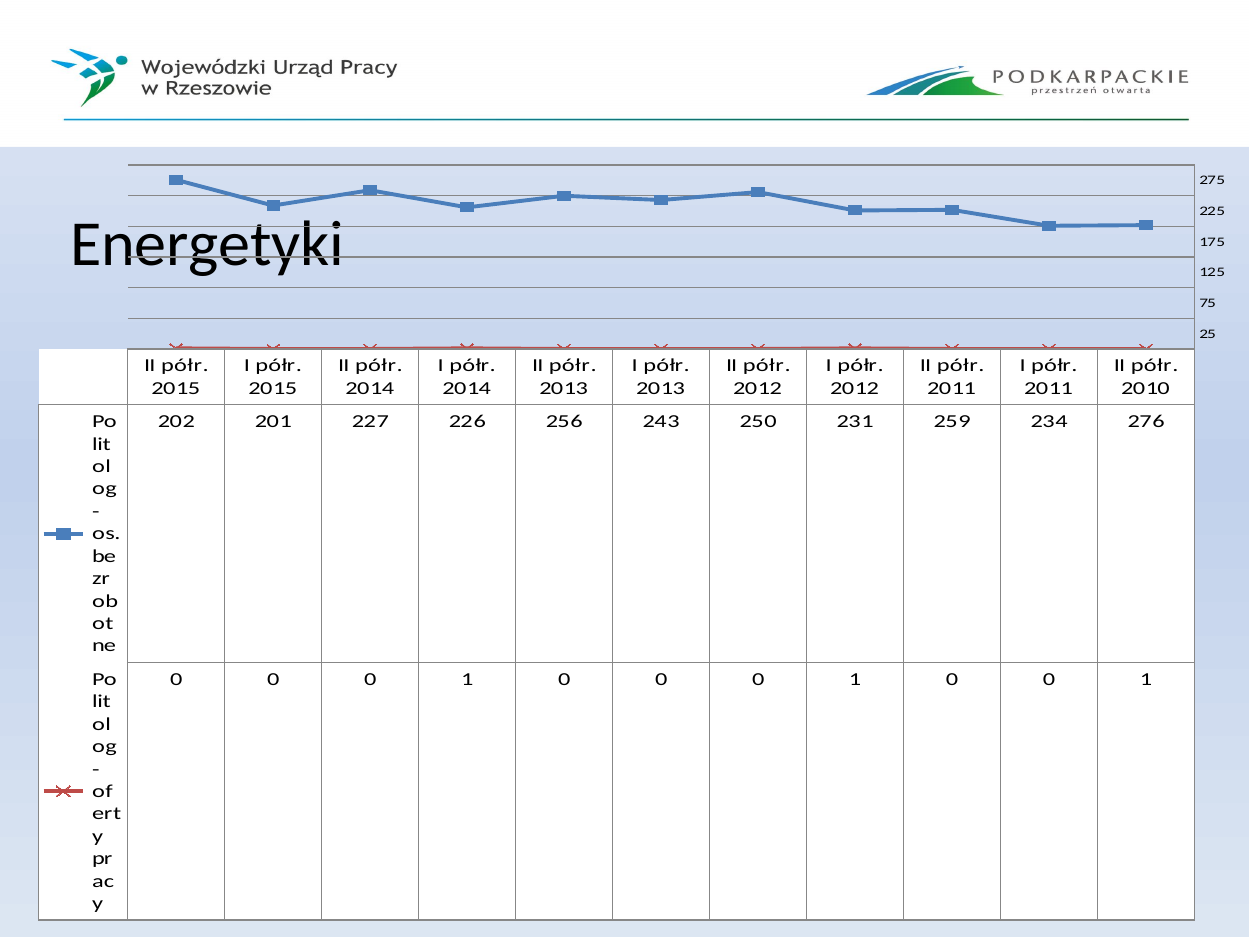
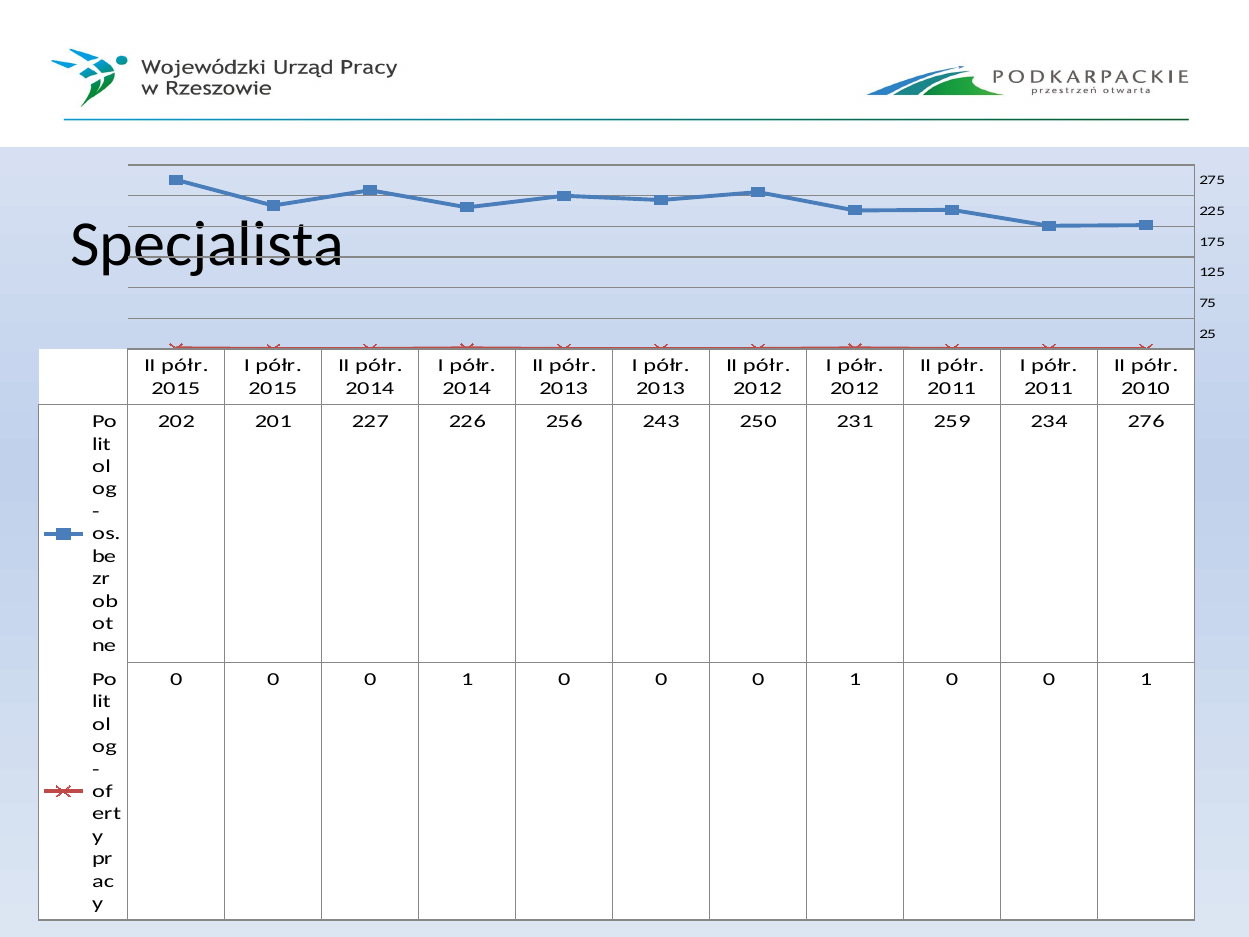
Energetyki: Energetyki -> Specjalista (207, 244)
